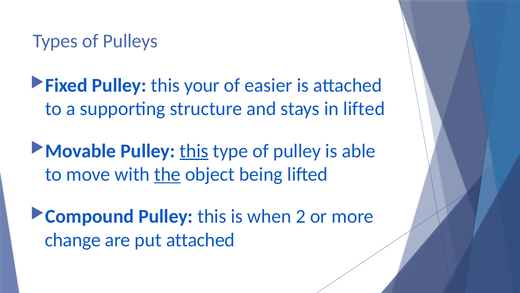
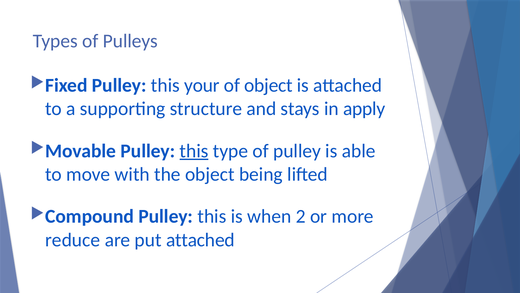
of easier: easier -> object (269, 85)
in lifted: lifted -> apply (364, 109)
the underline: present -> none (167, 174)
change: change -> reduce (73, 240)
